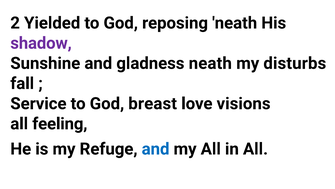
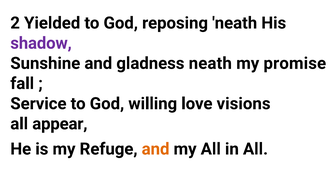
disturbs: disturbs -> promise (295, 63)
breast: breast -> willing (153, 103)
feeling: feeling -> appear (60, 123)
and colour: blue -> orange (156, 149)
